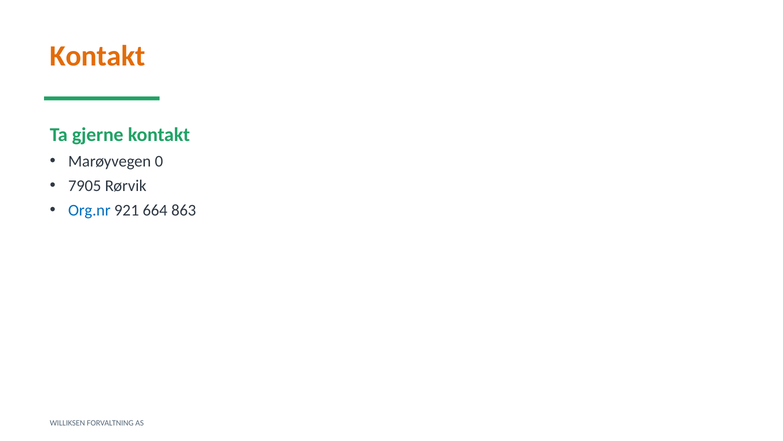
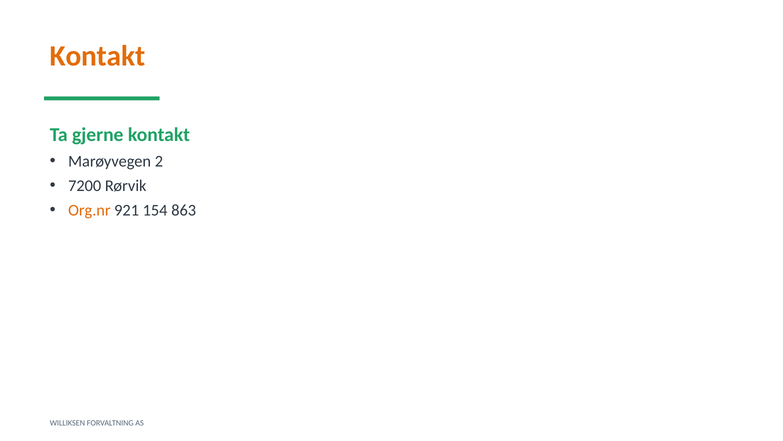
0: 0 -> 2 (159, 161)
7905: 7905 -> 7200 (85, 185)
Org.nr colour: blue -> orange (89, 210)
664: 664 -> 154 (155, 210)
